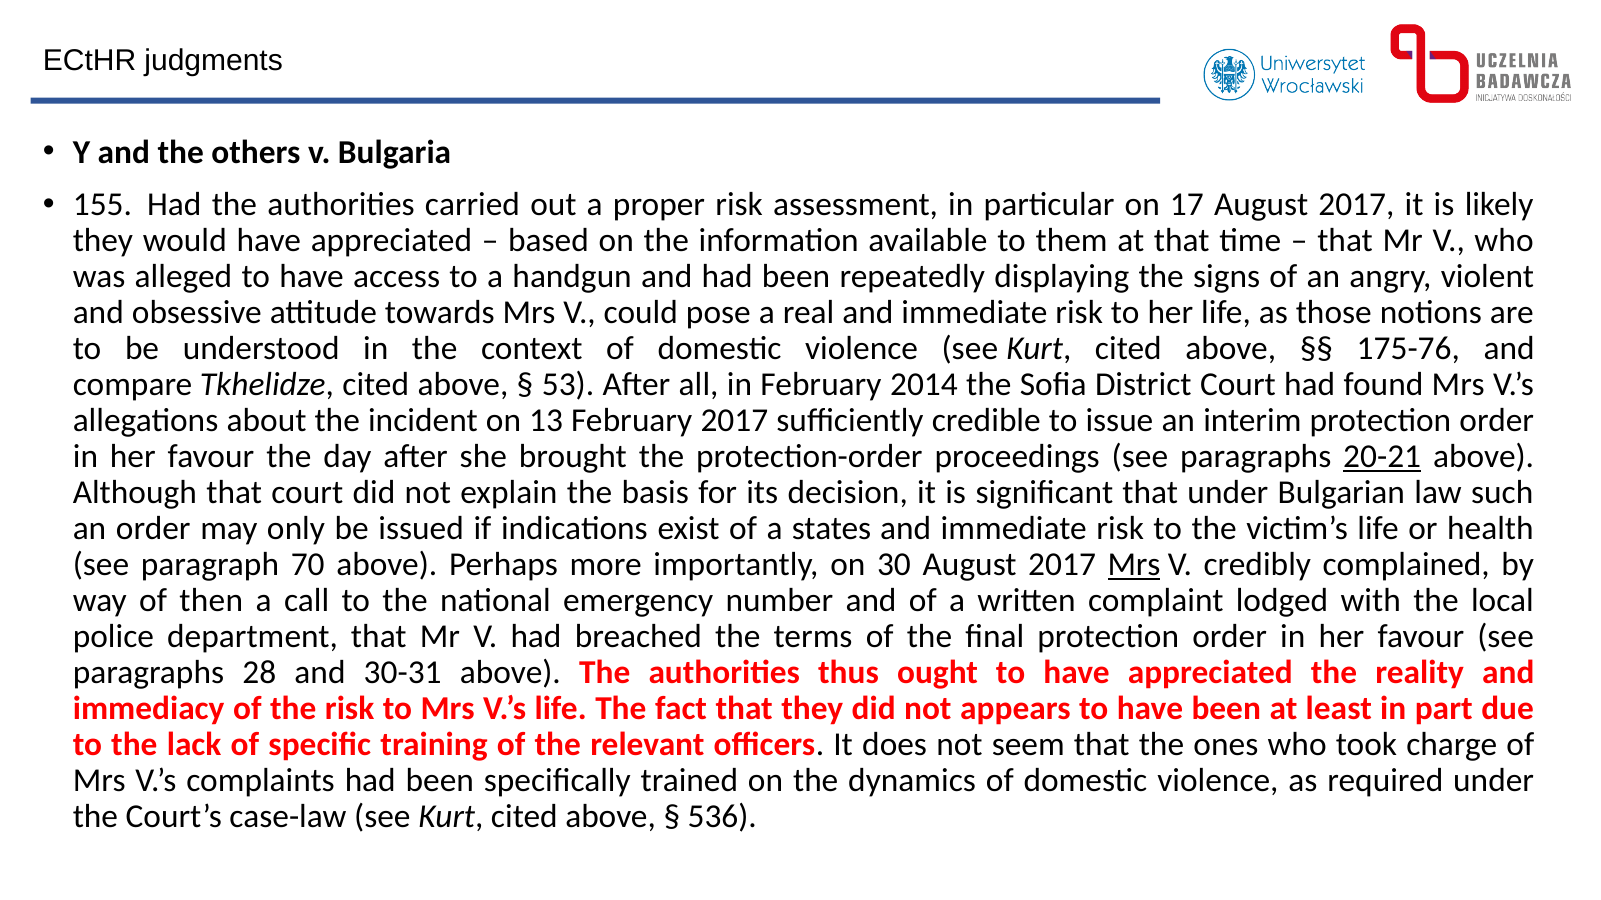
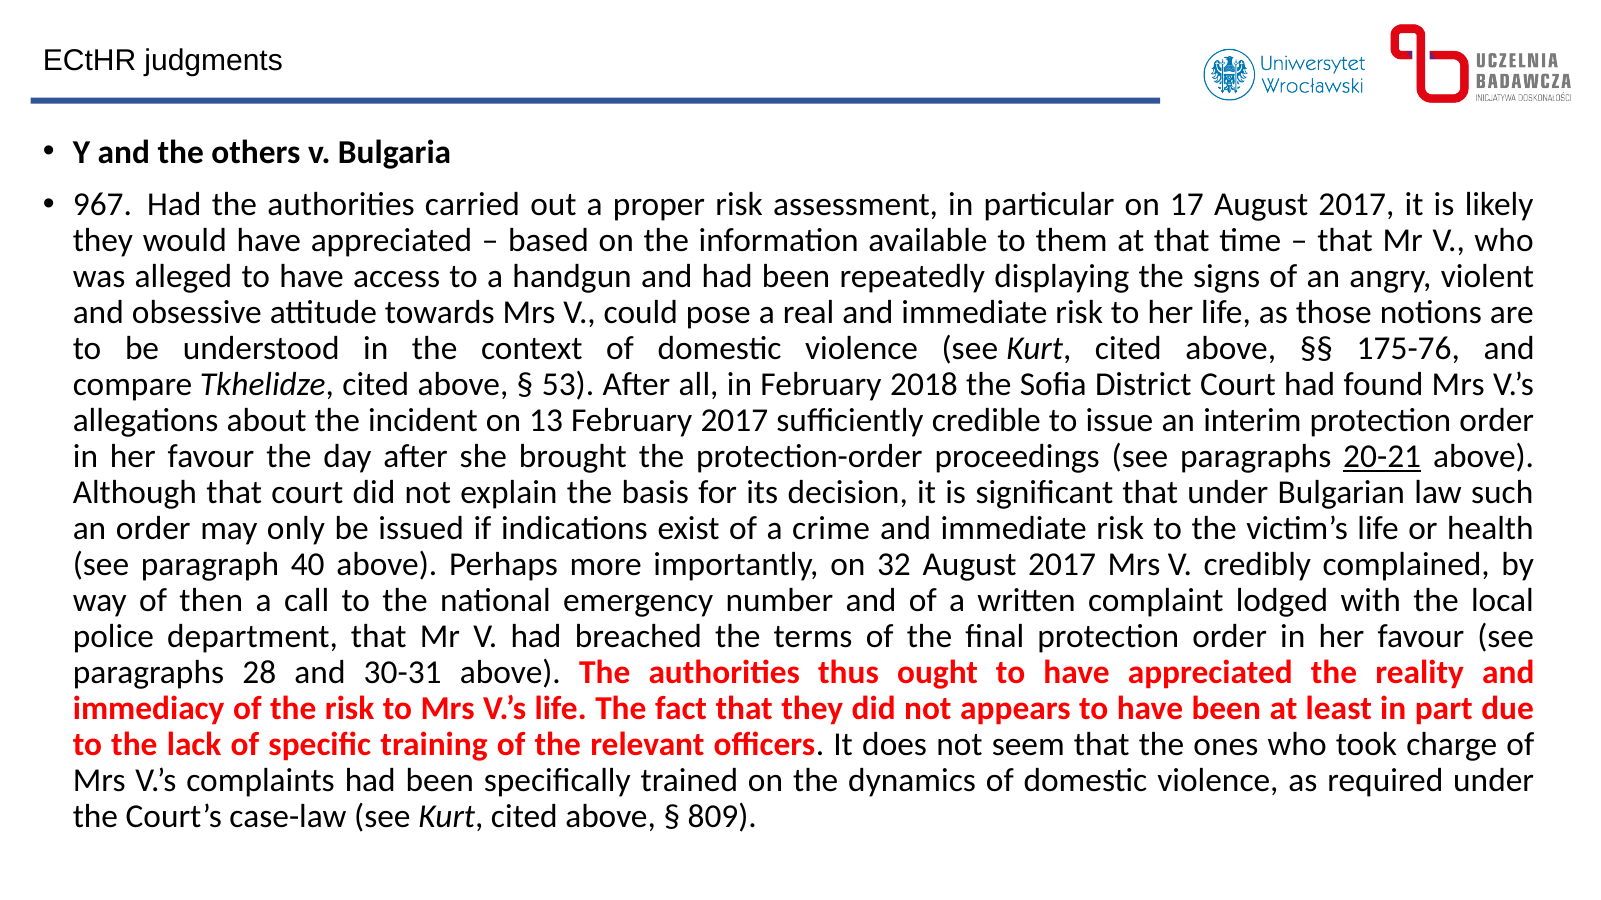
155: 155 -> 967 (102, 205)
2014: 2014 -> 2018 (924, 385)
states: states -> crime (831, 529)
70: 70 -> 40 (308, 565)
30: 30 -> 32 (894, 565)
Mrs underline: present -> none (1134, 565)
536: 536 -> 809 (722, 817)
